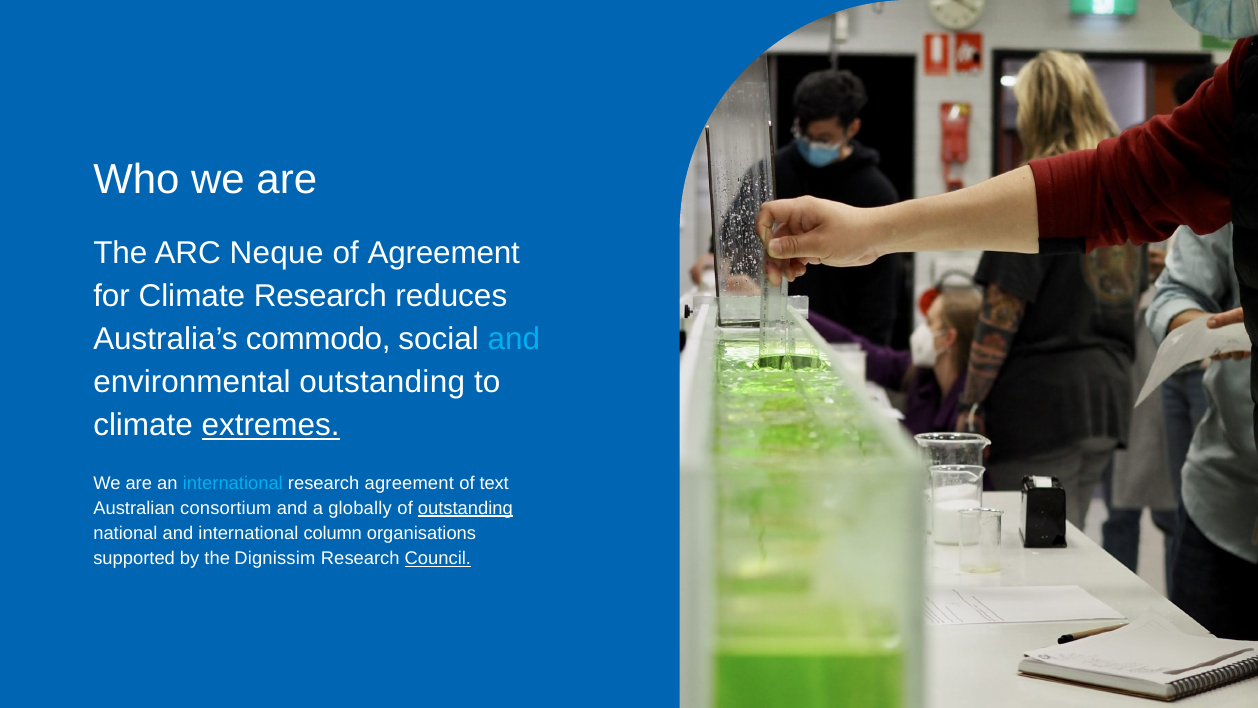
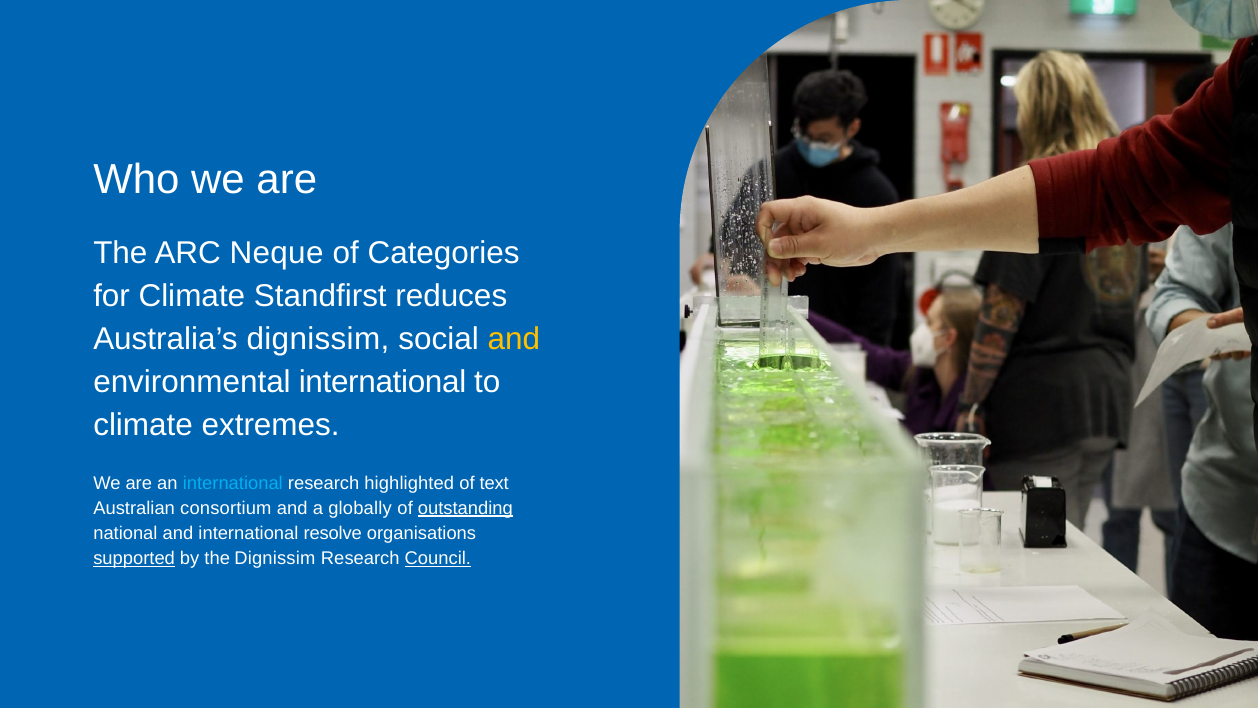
of Agreement: Agreement -> Categories (444, 253)
Climate Research: Research -> Standfirst (320, 296)
Australia’s commodo: commodo -> dignissim (318, 339)
and colour: light blue -> yellow (514, 339)
environmental outstanding: outstanding -> international (383, 382)
extremes underline: present -> none (271, 425)
research agreement: agreement -> highlighted (409, 483)
column: column -> resolve (333, 533)
supported underline: none -> present (134, 558)
